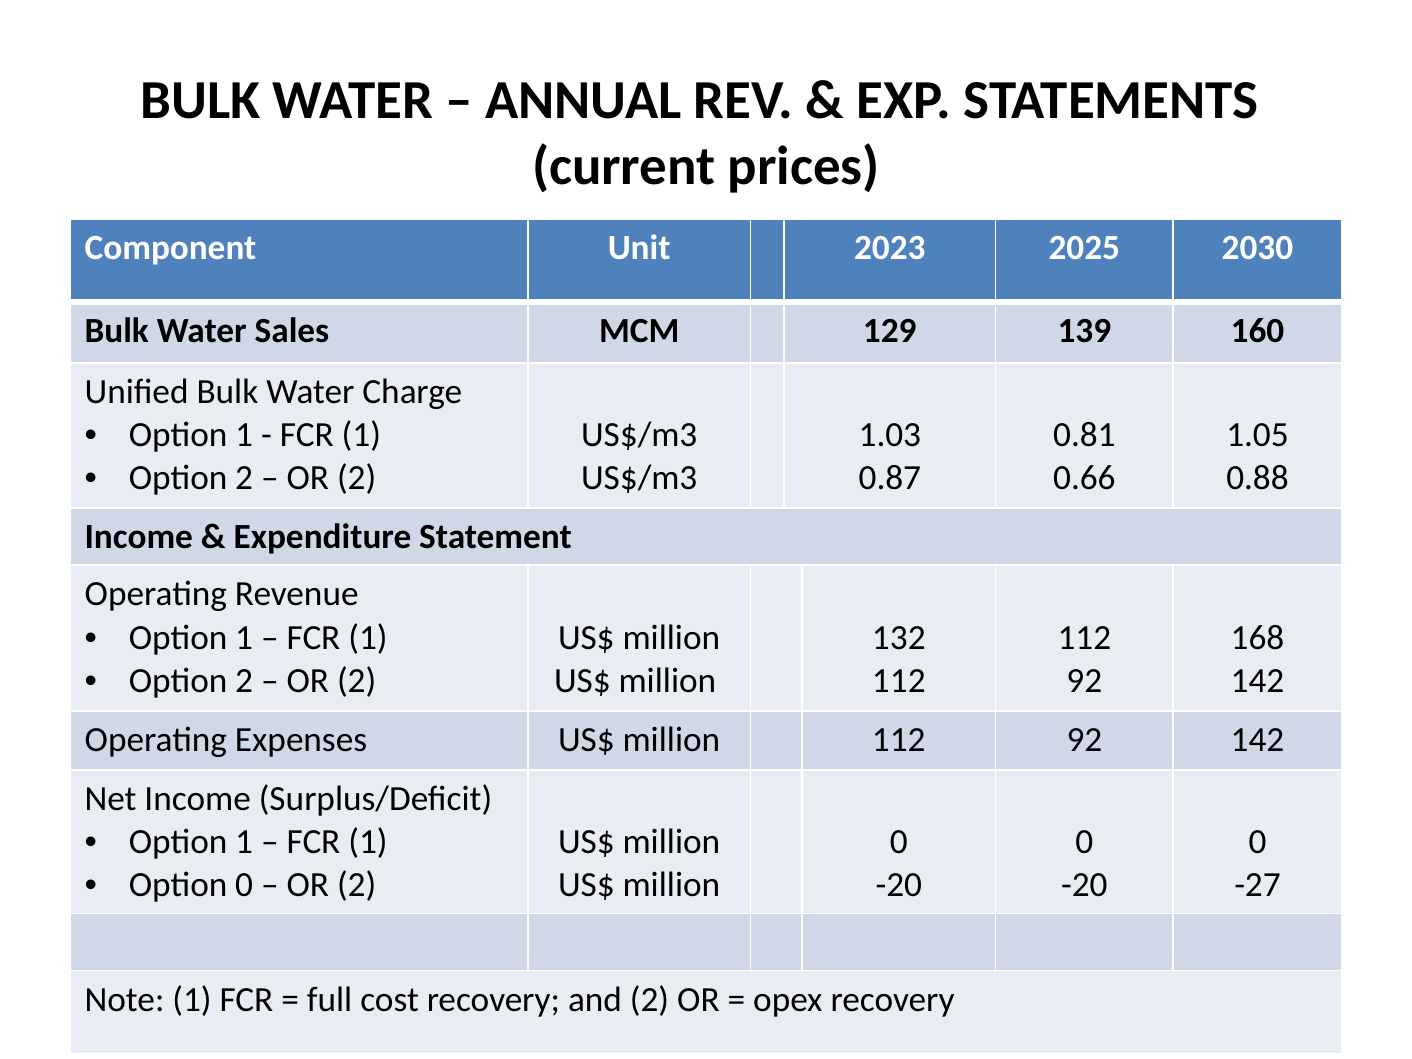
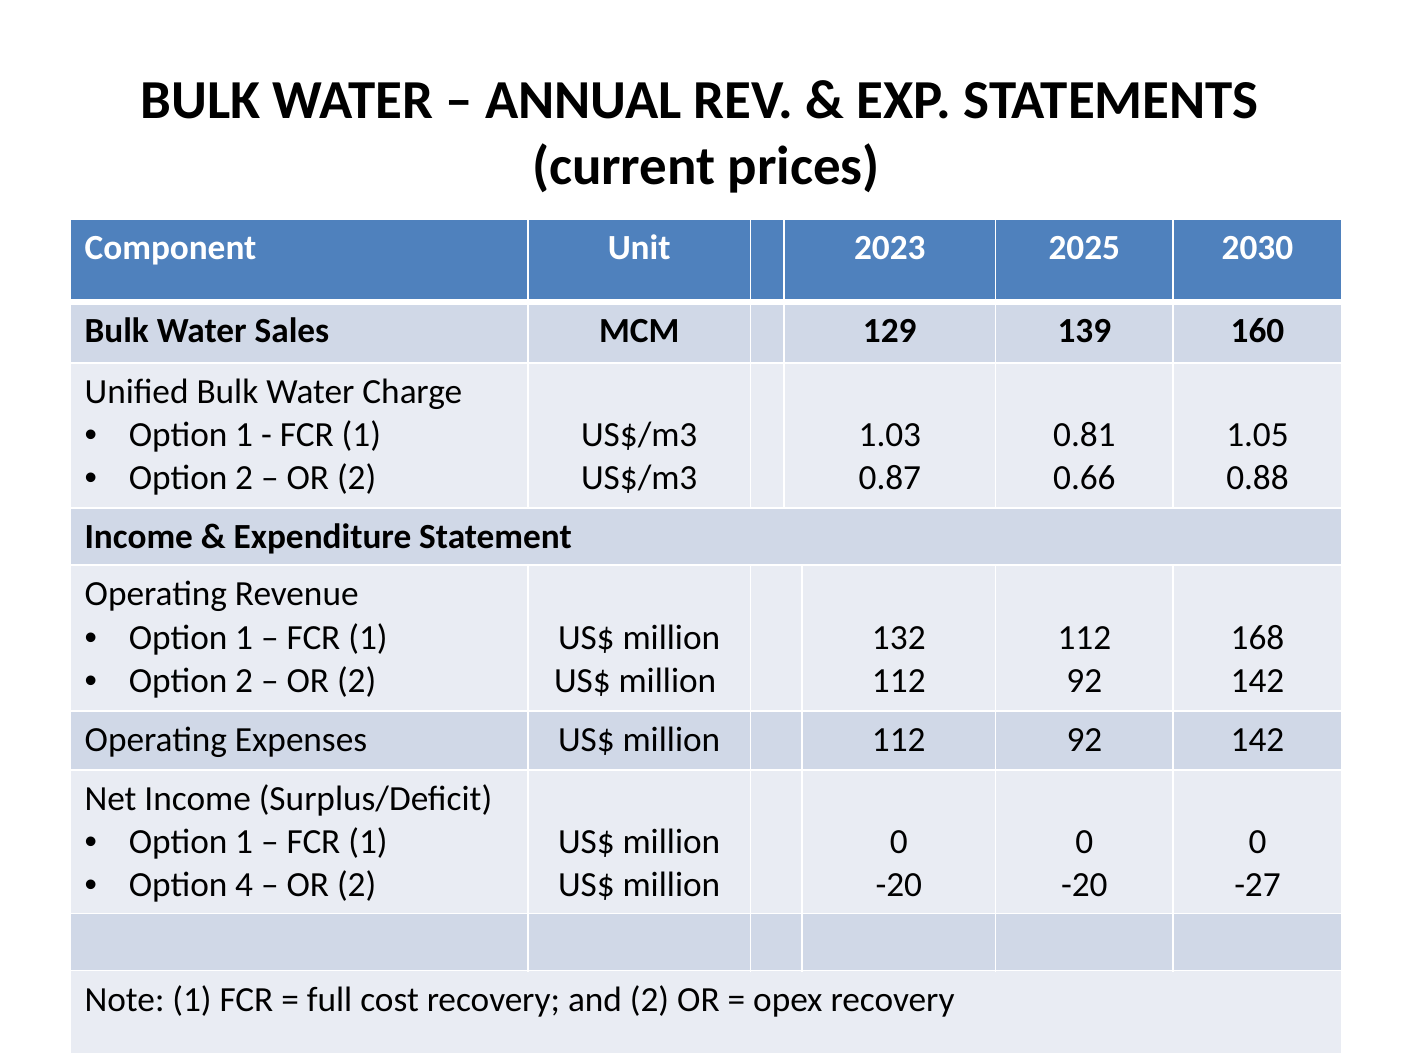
Option 0: 0 -> 4 (244, 885)
